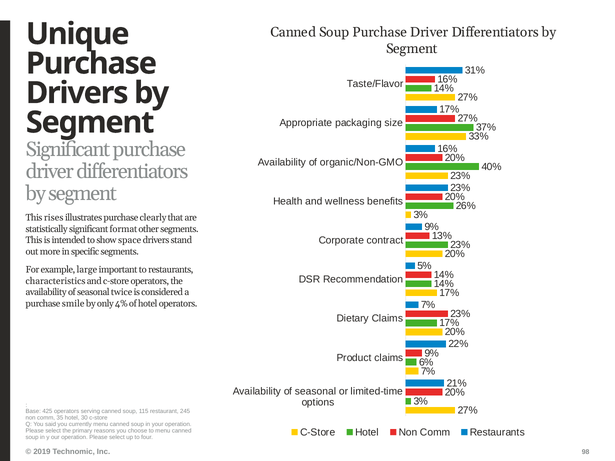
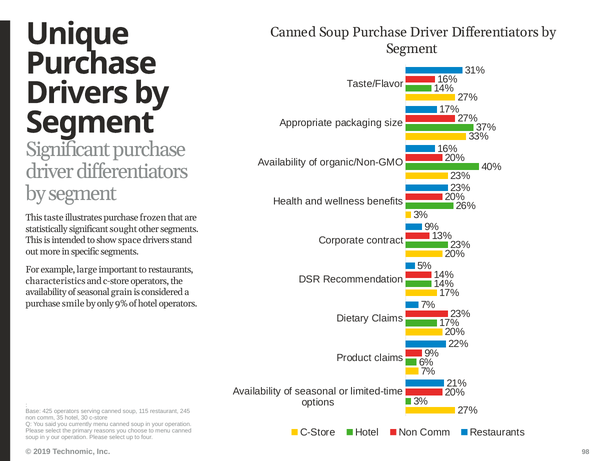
rises: rises -> taste (54, 218)
clearly: clearly -> frozen (153, 218)
format: format -> sought (123, 229)
twice: twice -> grain (122, 292)
only 4%: 4% -> 9% (121, 304)
